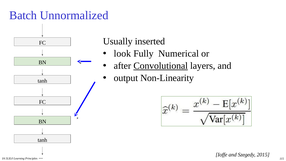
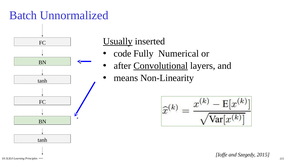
Usually underline: none -> present (118, 41)
look: look -> code (122, 54)
output: output -> means (126, 78)
